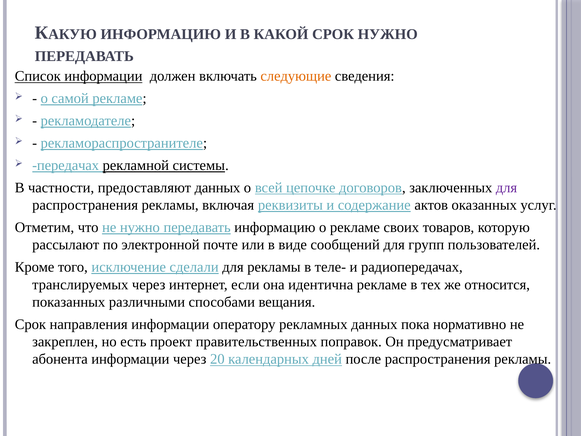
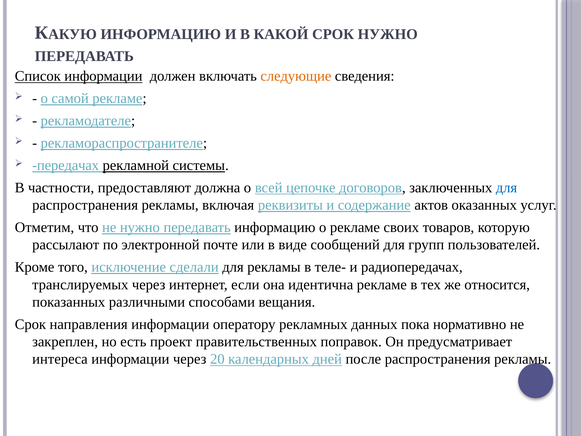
предоставляют данных: данных -> должна (217, 188)
для colour: purple -> blue (507, 188)
абонента: абонента -> интереса (60, 359)
